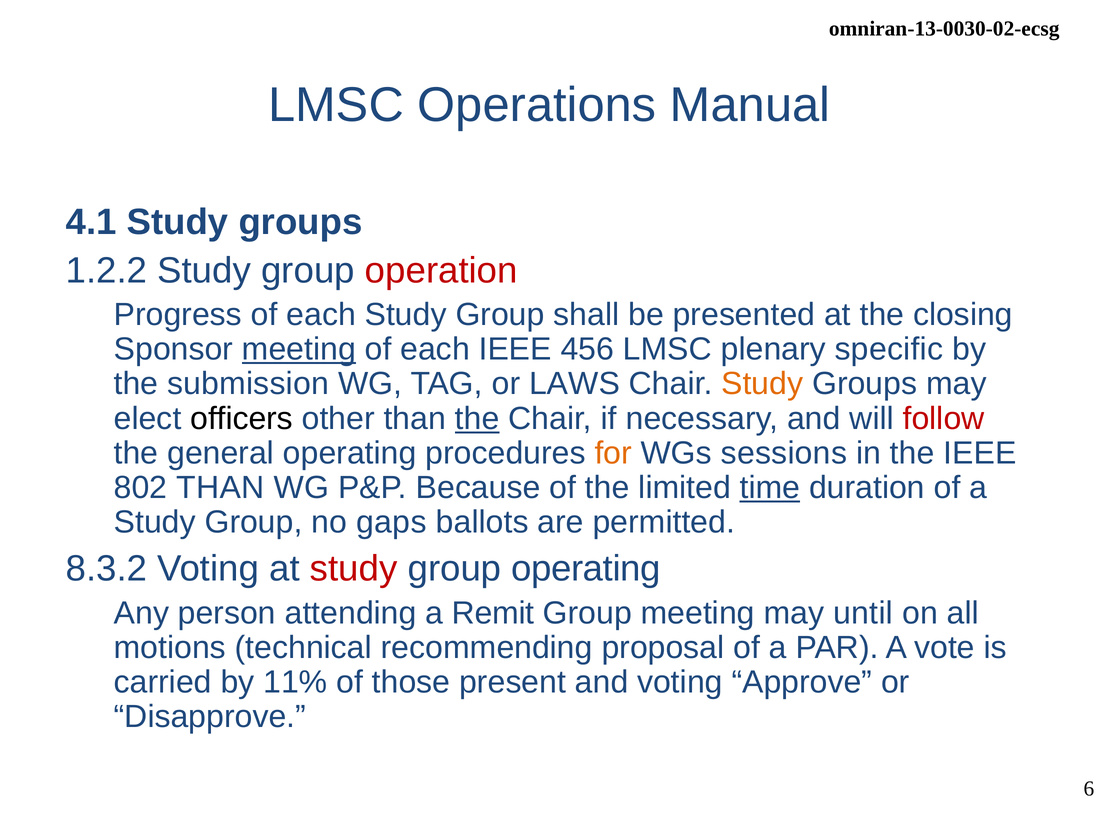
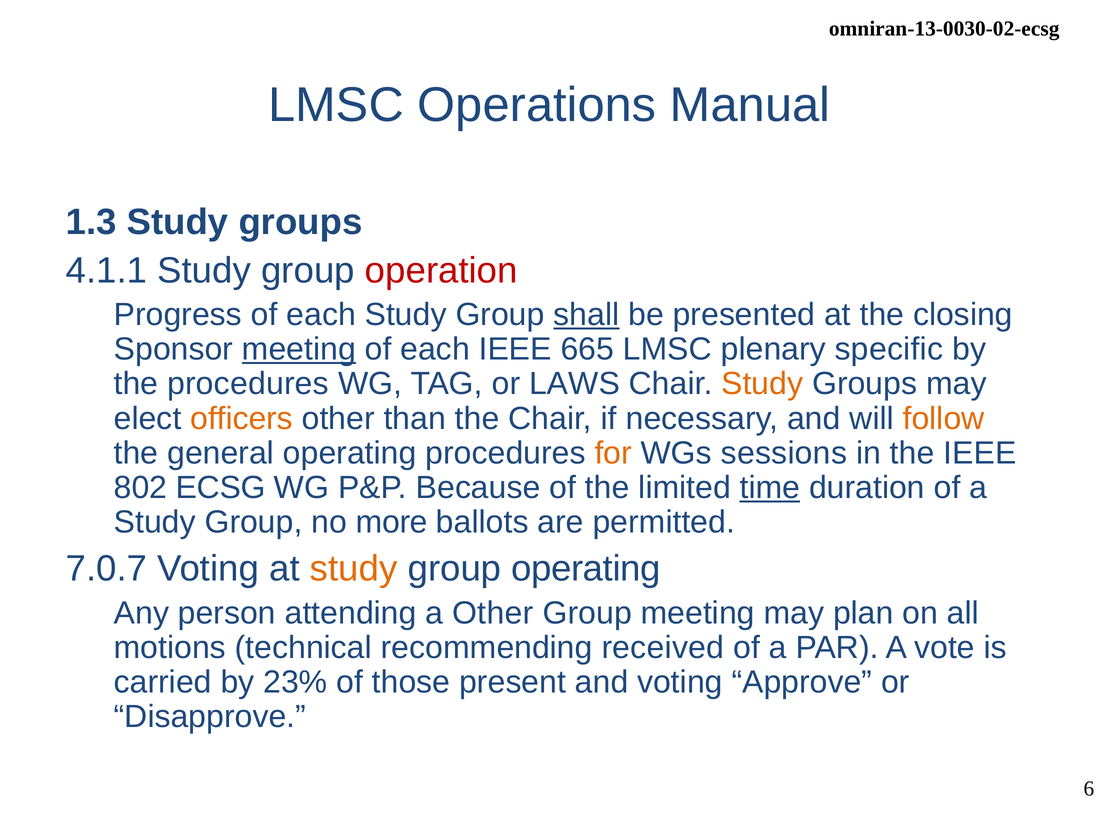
4.1: 4.1 -> 1.3 (91, 222)
1.2.2: 1.2.2 -> 4.1.1 (106, 271)
shall underline: none -> present (586, 315)
456: 456 -> 665 (587, 349)
the submission: submission -> procedures (248, 384)
officers colour: black -> orange (242, 419)
the underline: present -> none (477, 419)
follow colour: red -> orange (944, 419)
802 THAN: THAN -> ECSG (221, 488)
gaps: gaps -> more (392, 522)
8.3.2: 8.3.2 -> 7.0.7 (106, 569)
study colour: red -> orange (354, 569)
a Remit: Remit -> Other (493, 613)
until: until -> plan (863, 613)
proposal: proposal -> received (663, 648)
11%: 11% -> 23% (295, 682)
